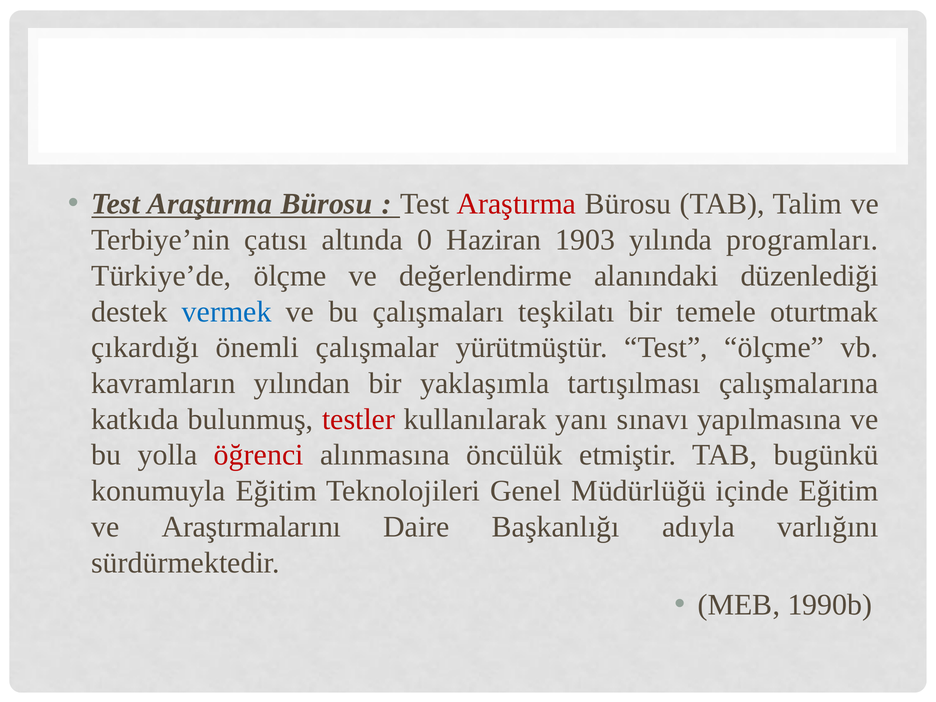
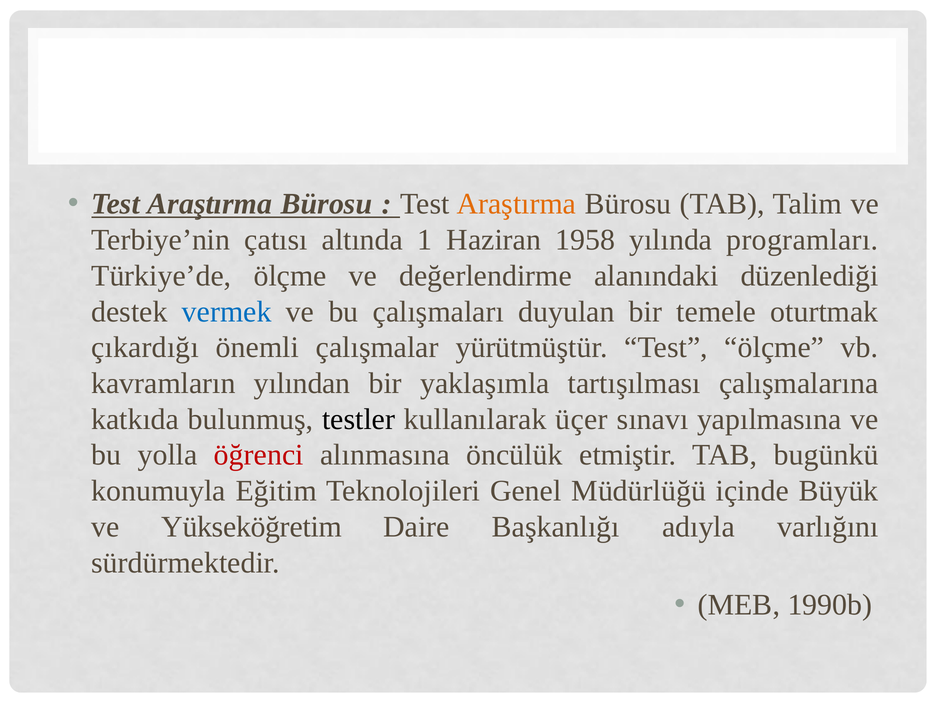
Araştırma colour: red -> orange (516, 204)
0: 0 -> 1 (425, 240)
1903: 1903 -> 1958 (585, 240)
teşkilatı: teşkilatı -> duyulan (566, 312)
testler colour: red -> black (359, 419)
yanı: yanı -> üçer (582, 419)
içinde Eğitim: Eğitim -> Büyük (839, 491)
Araştırmalarını: Araştırmalarını -> Yükseköğretim (251, 527)
